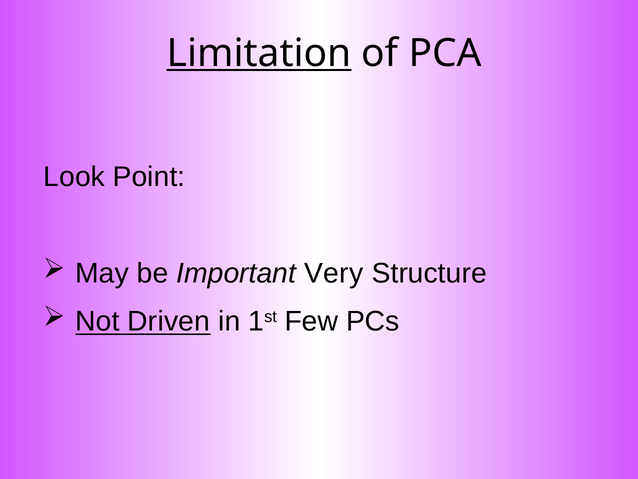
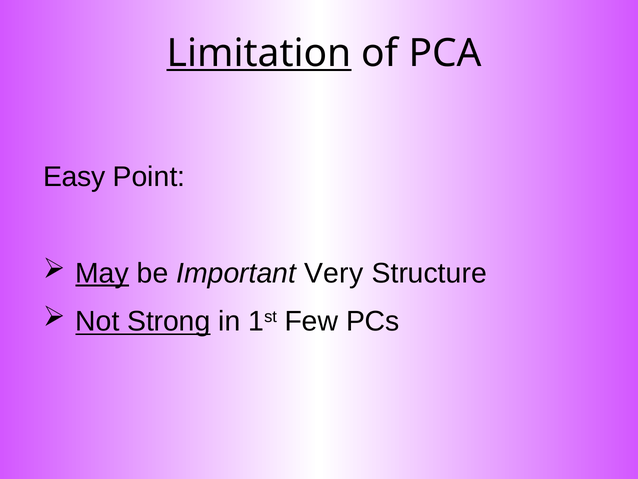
Look: Look -> Easy (74, 177)
May underline: none -> present (102, 273)
Driven: Driven -> Strong (169, 321)
